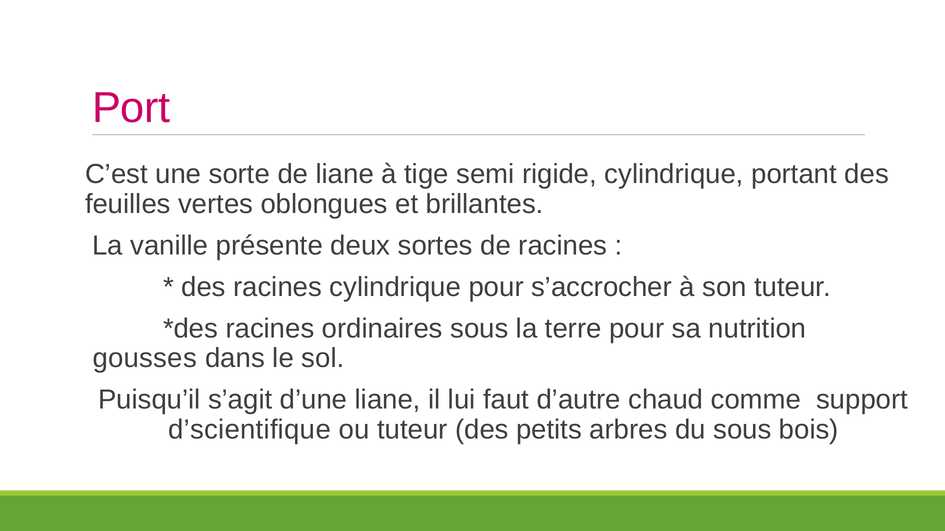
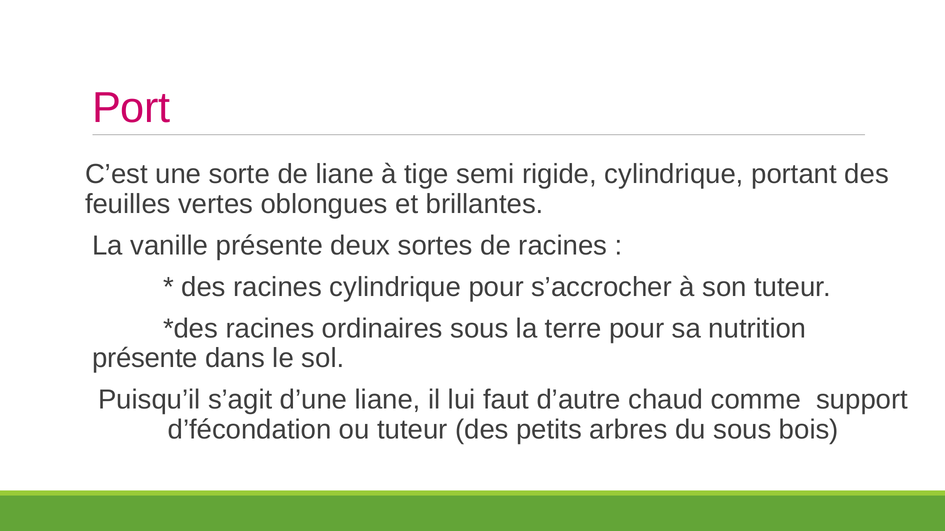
gousses: gousses -> présente (145, 359)
d’scientifique: d’scientifique -> d’fécondation (250, 430)
